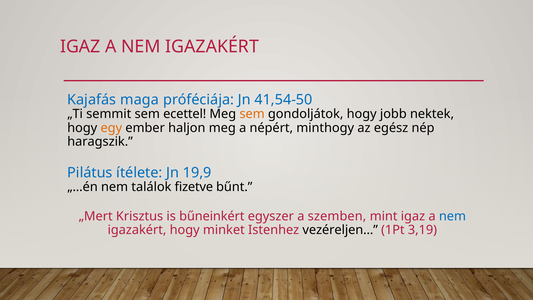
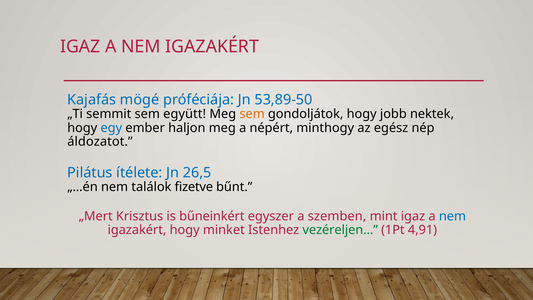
maga: maga -> mögé (140, 100)
41,54-50: 41,54-50 -> 53,89-50 (283, 100)
ecettel: ecettel -> együtt (185, 114)
egy colour: orange -> blue (111, 128)
haragszik: haragszik -> áldozatot (100, 142)
19,9: 19,9 -> 26,5 (197, 173)
vezéreljen… colour: black -> green (340, 230)
3,19: 3,19 -> 4,91 (422, 230)
